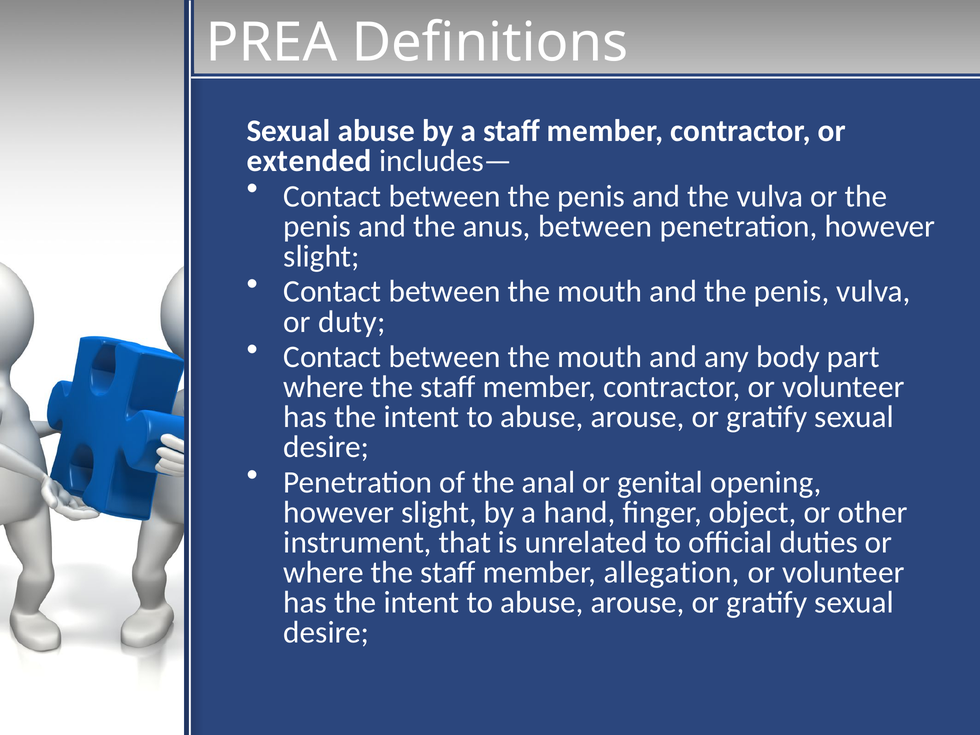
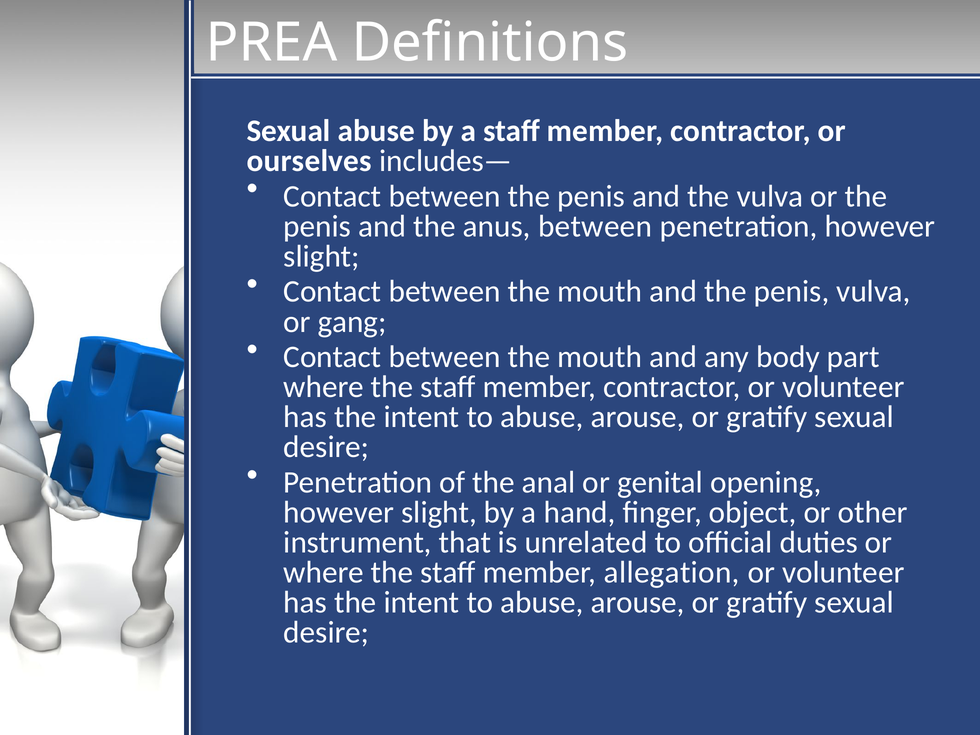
extended: extended -> ourselves (309, 161)
duty: duty -> gang (352, 322)
